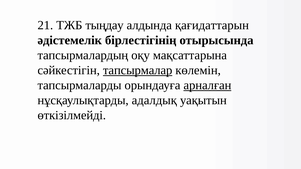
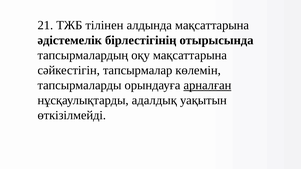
тыңдау: тыңдау -> тілінен (104, 25)
алдында қағидаттарын: қағидаттарын -> мақсаттарына (212, 25)
тапсырмалар underline: present -> none (138, 70)
